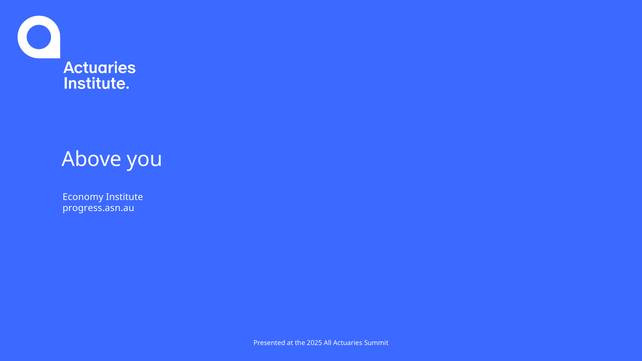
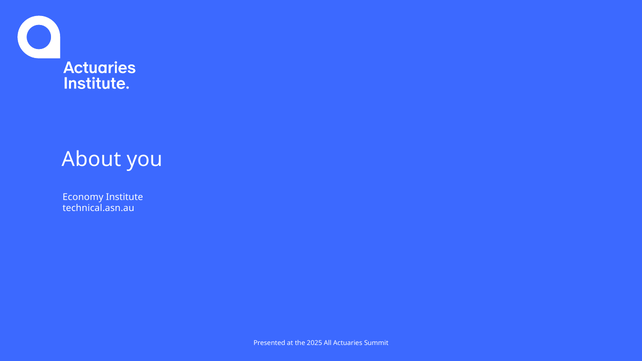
Above: Above -> About (91, 160)
progress.asn.au: progress.asn.au -> technical.asn.au (98, 208)
